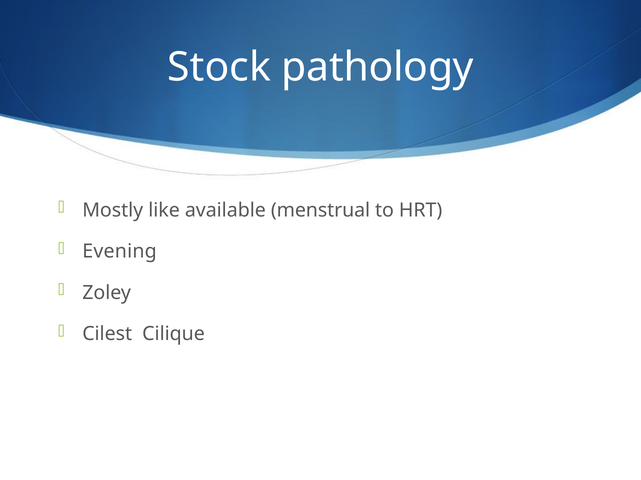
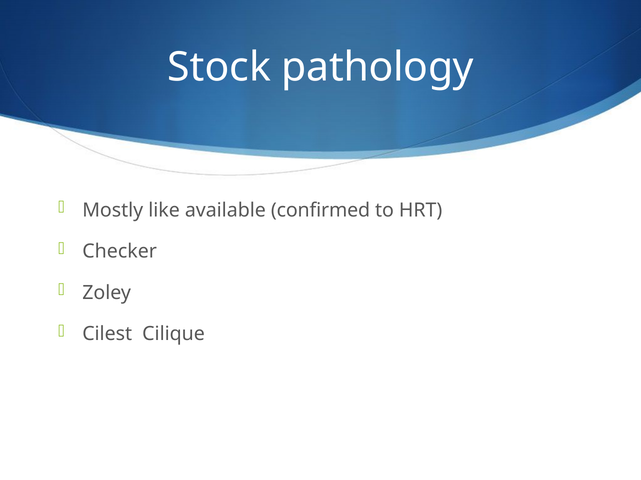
menstrual: menstrual -> confirmed (321, 211)
Evening: Evening -> Checker (120, 252)
